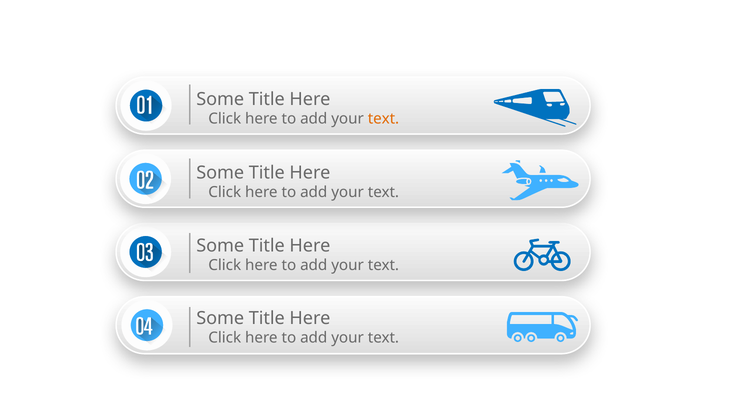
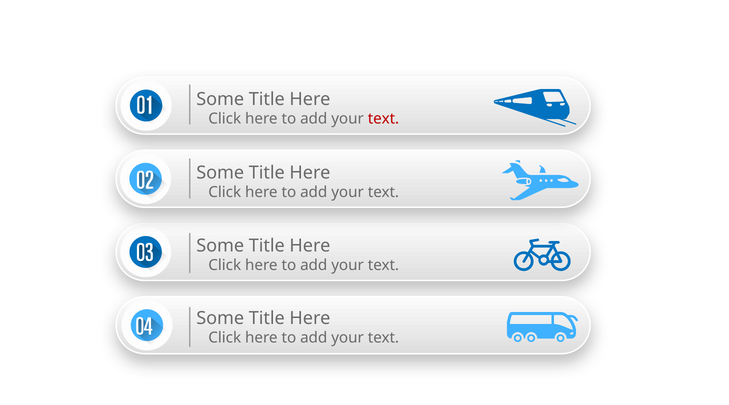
text colour: orange -> red (383, 119)
